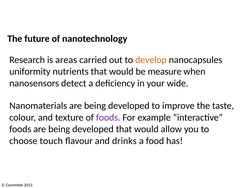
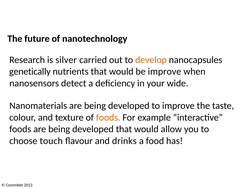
areas: areas -> silver (66, 60)
uniformity: uniformity -> genetically (30, 71)
be measure: measure -> improve (165, 71)
foods colour: purple -> orange (108, 117)
